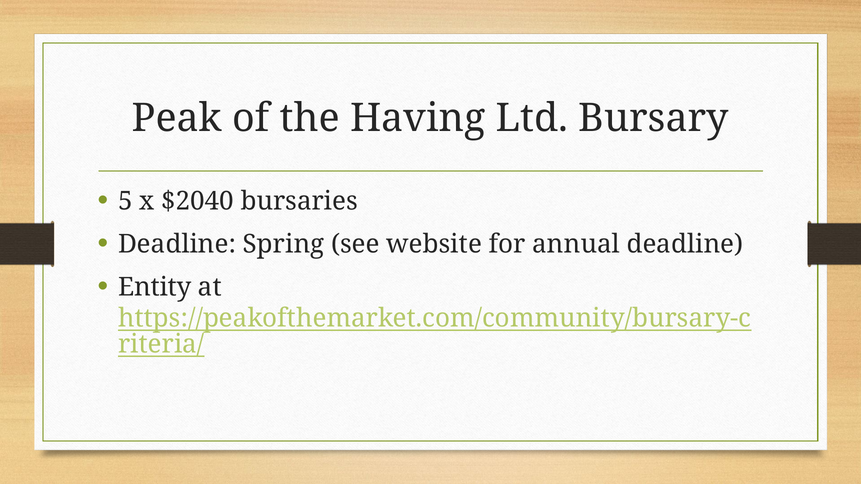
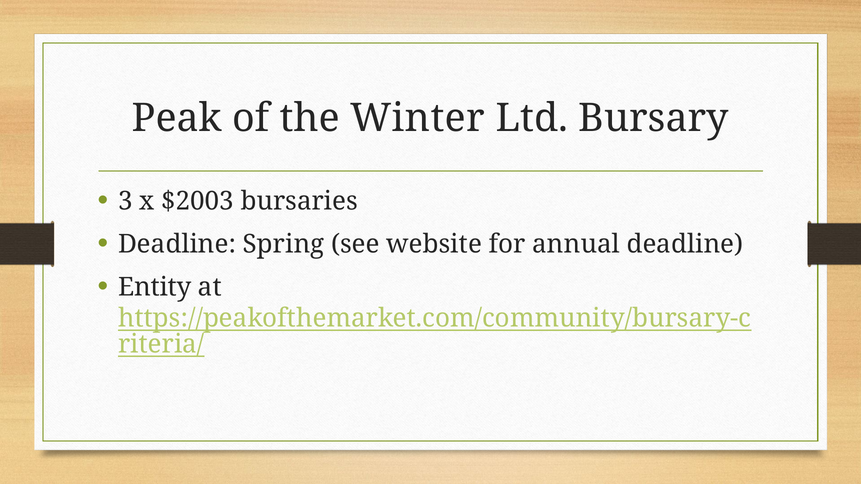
Having: Having -> Winter (418, 118)
5: 5 -> 3 (125, 201)
$2040: $2040 -> $2003 (198, 201)
